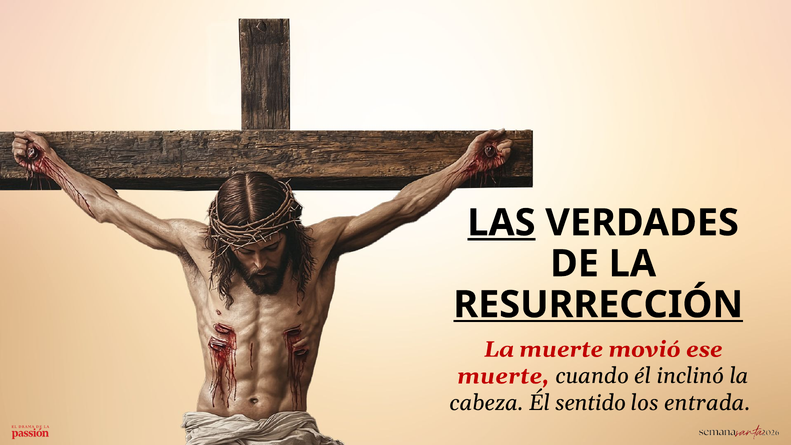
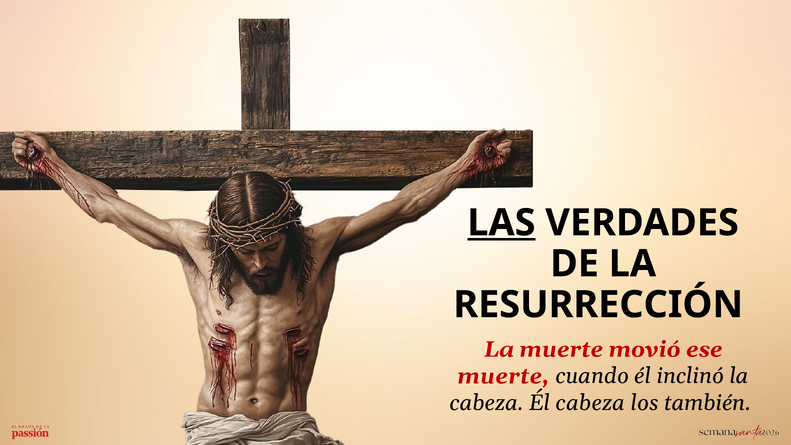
RESURRECCIÓN underline: present -> none (598, 305)
Él sentido: sentido -> cabeza (590, 403)
entrada: entrada -> también (708, 403)
